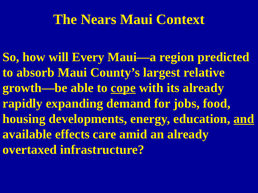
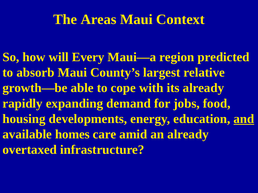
Nears: Nears -> Areas (99, 19)
cope underline: present -> none (123, 88)
effects: effects -> homes (72, 135)
